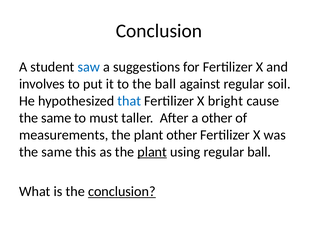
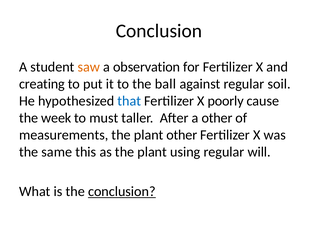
saw colour: blue -> orange (89, 67)
suggestions: suggestions -> observation (147, 67)
involves: involves -> creating (42, 84)
bright: bright -> poorly (226, 101)
same: same -> week (56, 118)
plant underline: present -> none (152, 152)
regular ball: ball -> will (259, 152)
